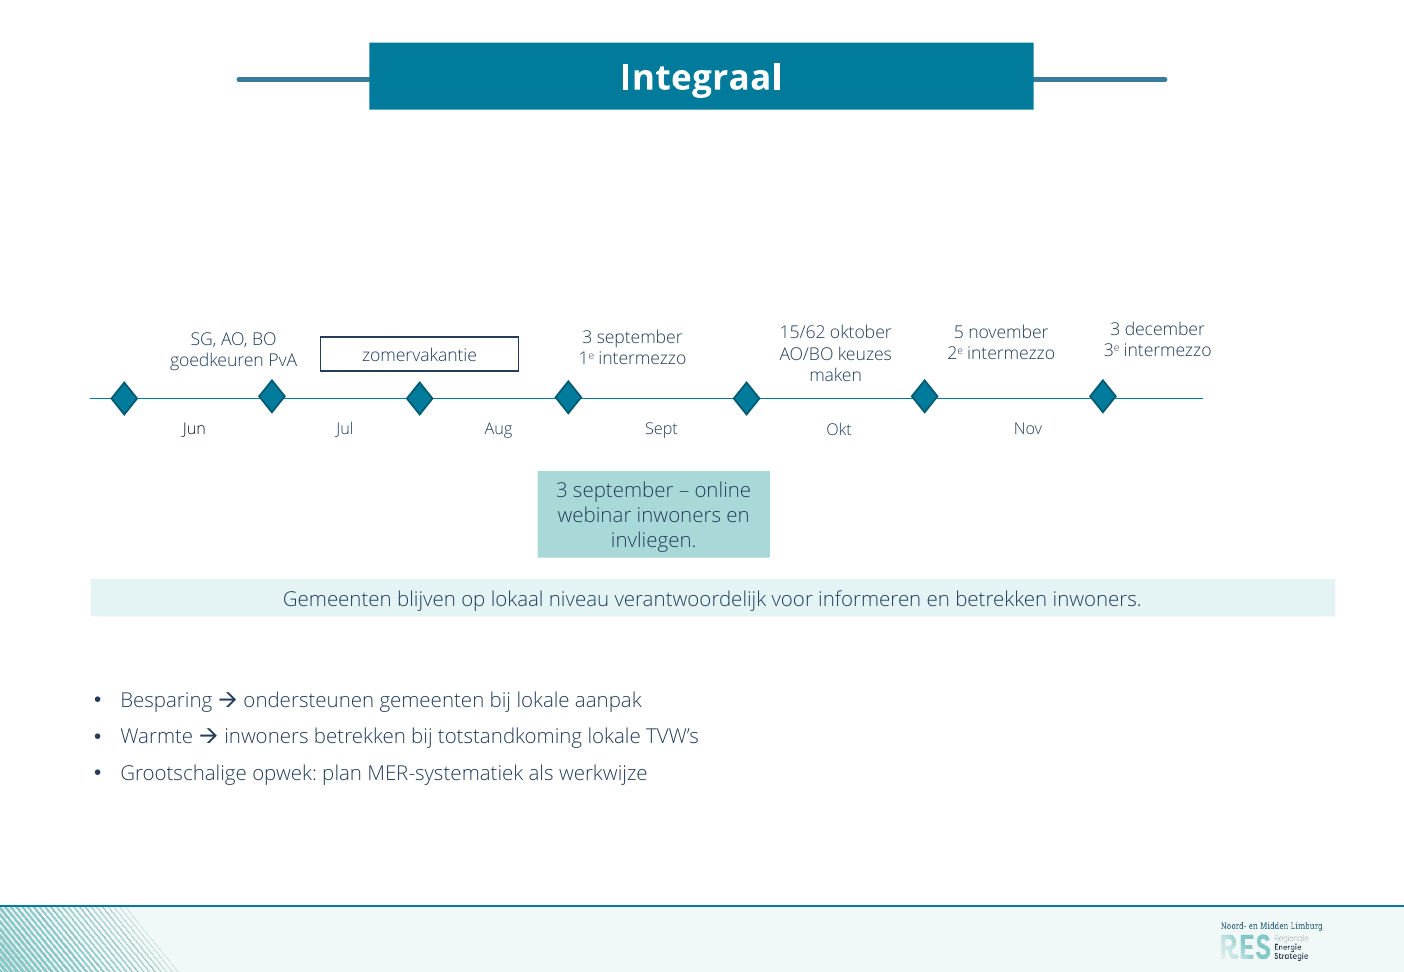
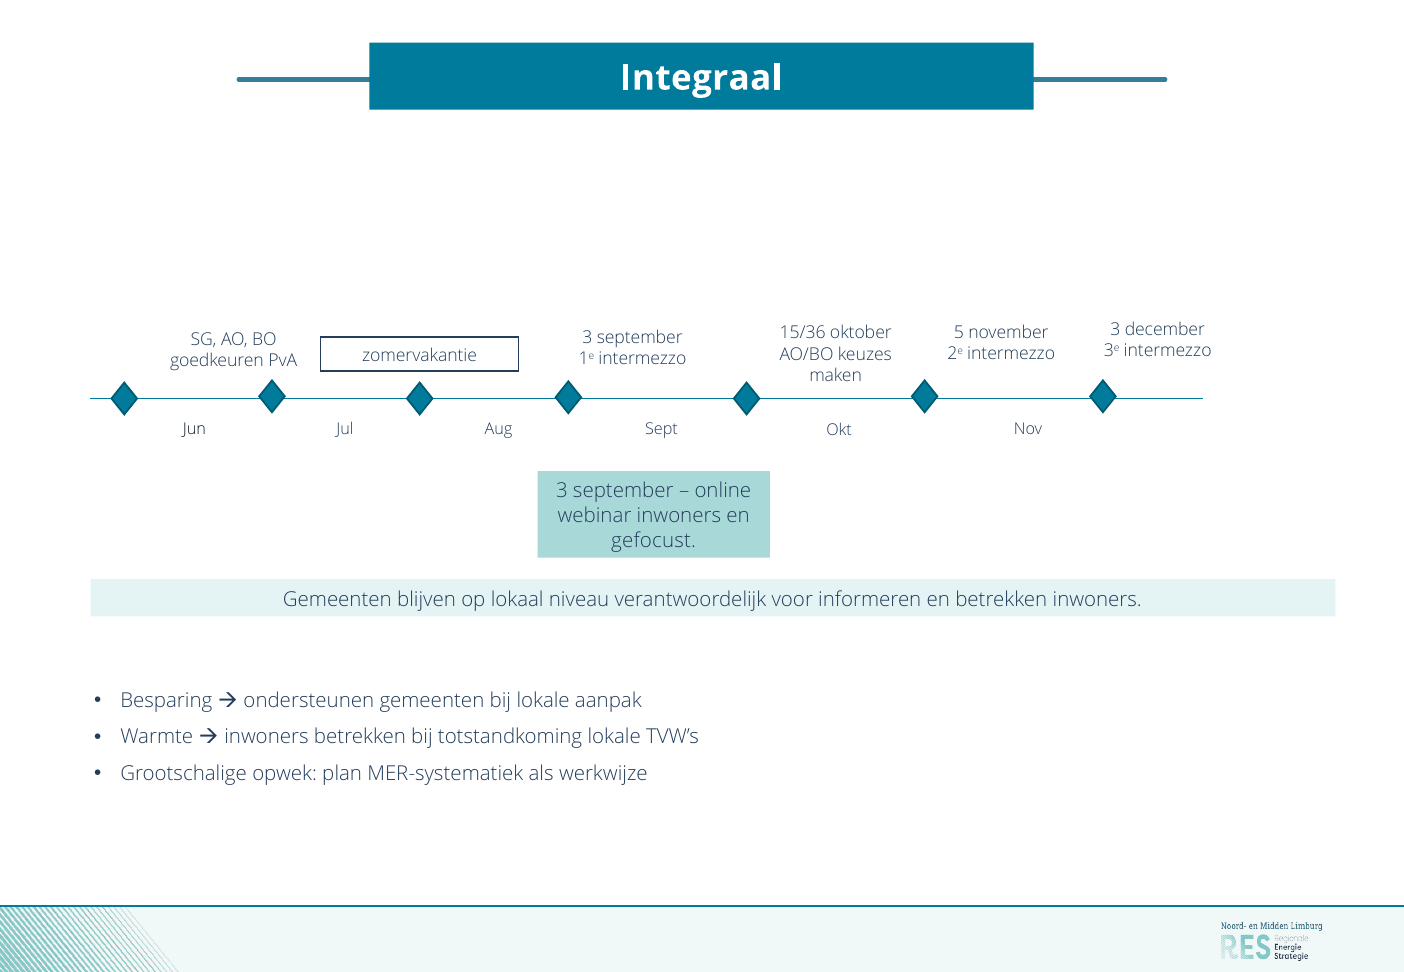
15/62: 15/62 -> 15/36 (803, 333)
invliegen: invliegen -> gefocust (654, 540)
